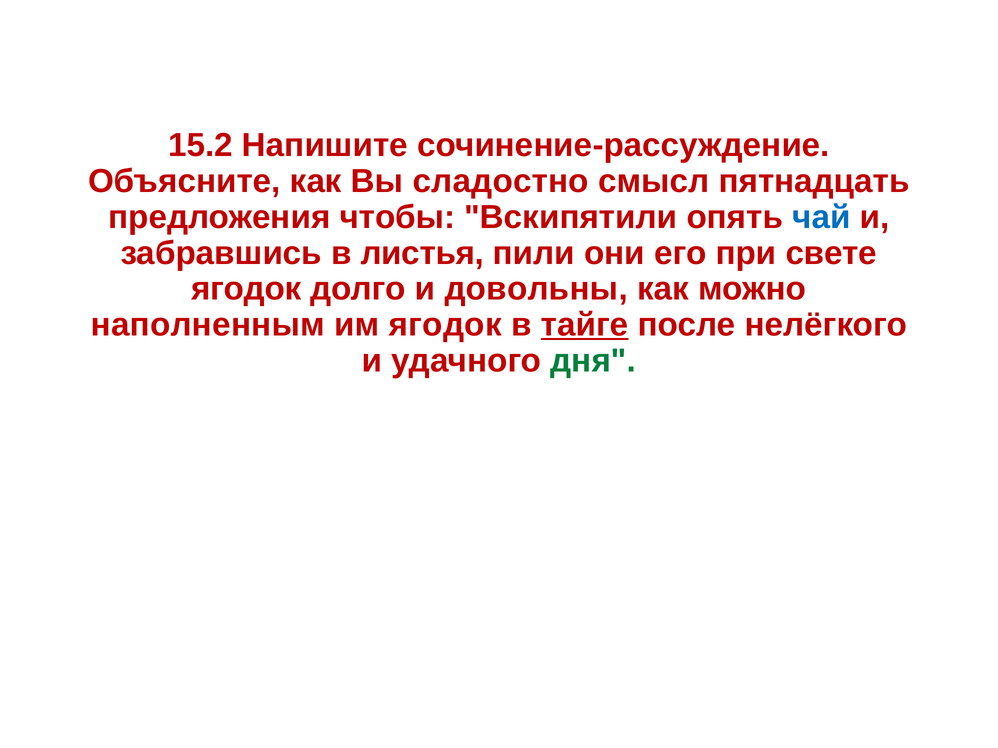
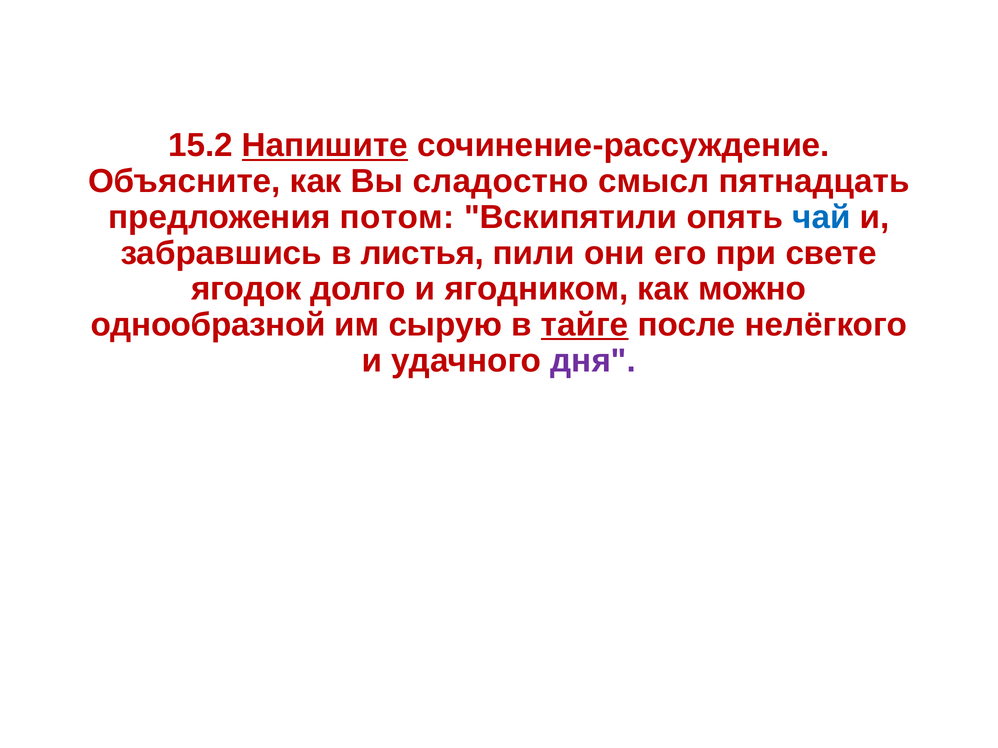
Напишите underline: none -> present (325, 146)
чтобы: чтобы -> потом (397, 217)
довольны: довольны -> ягодником (536, 289)
наполненным: наполненным -> однообразной (208, 325)
им ягодок: ягодок -> сырую (445, 325)
дня colour: green -> purple (593, 361)
